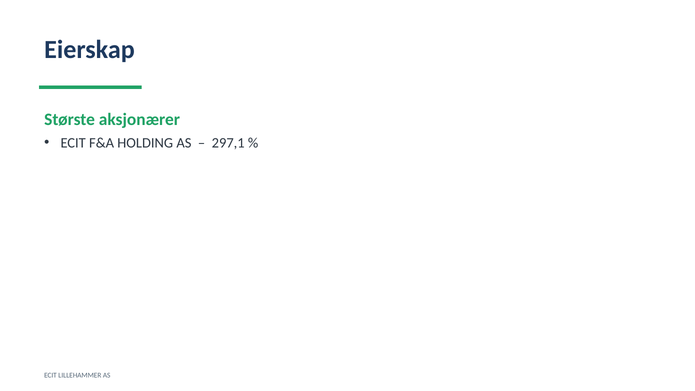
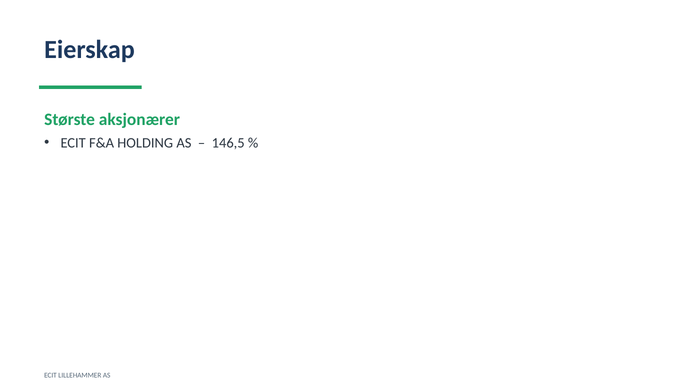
297,1: 297,1 -> 146,5 (228, 143)
